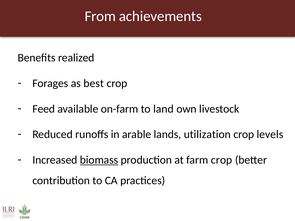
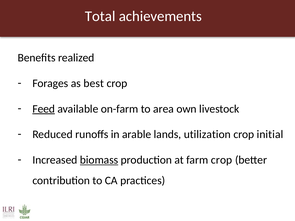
From: From -> Total (100, 16)
Feed underline: none -> present (44, 109)
land: land -> area (164, 109)
levels: levels -> initial (270, 135)
